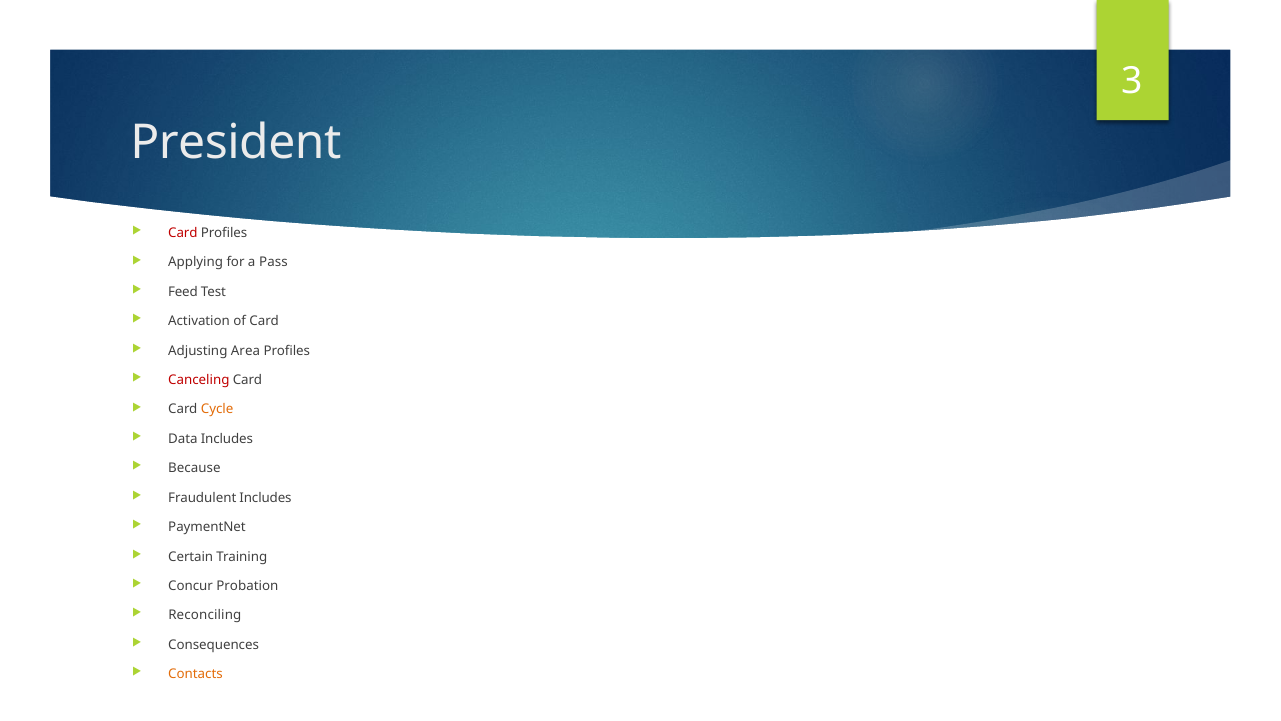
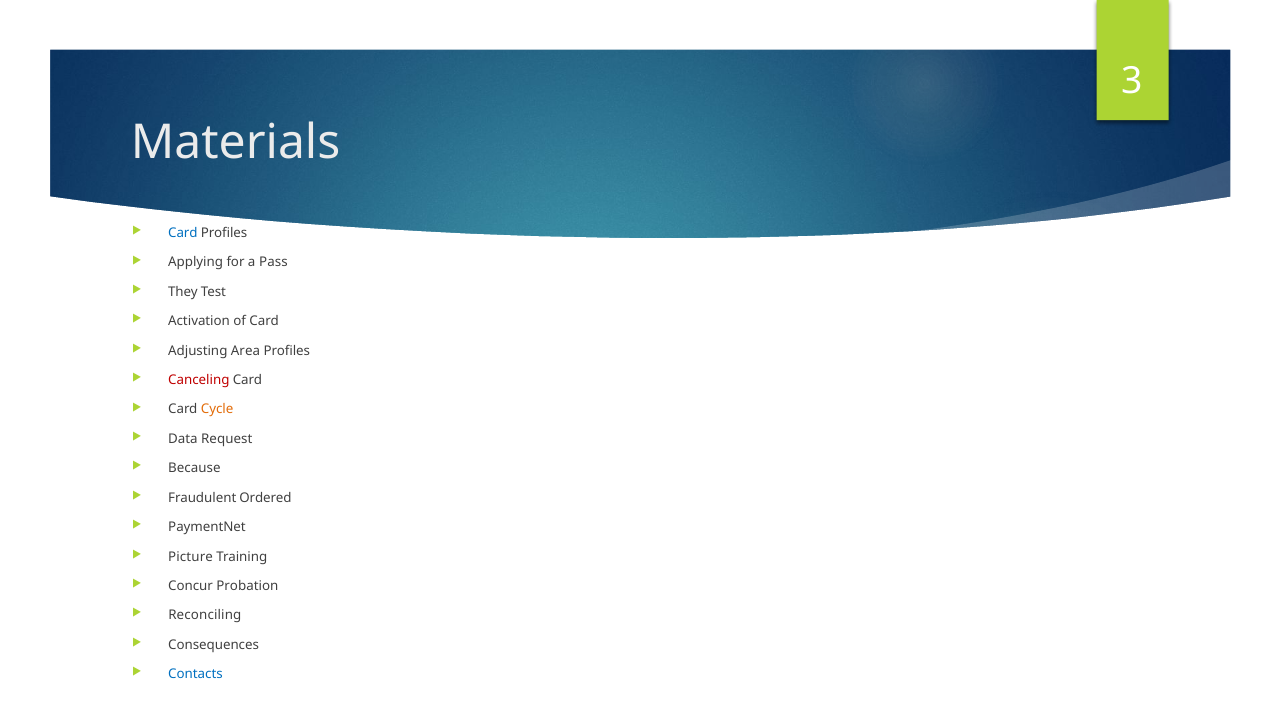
President: President -> Materials (236, 143)
Card colour: red -> blue (183, 233)
Feed: Feed -> They (183, 292)
Data Includes: Includes -> Request (227, 439)
Fraudulent Includes: Includes -> Ordered (266, 497)
Certain: Certain -> Picture (191, 556)
Contacts colour: orange -> blue (195, 674)
